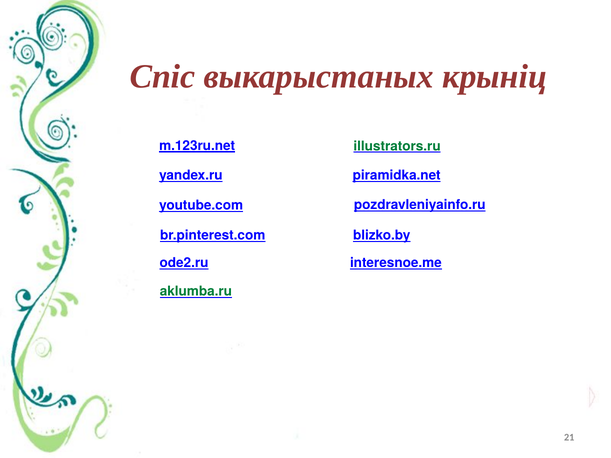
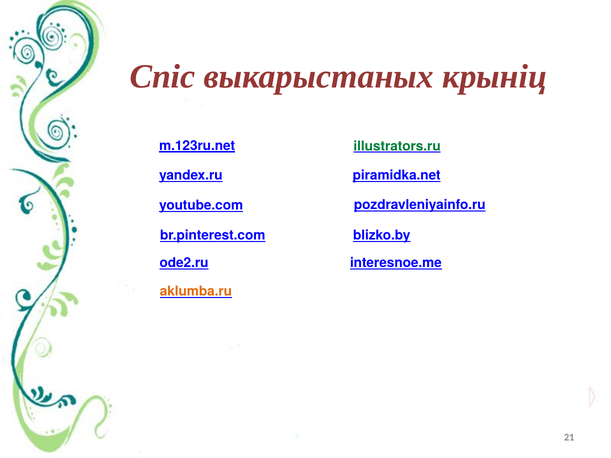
aklumba.ru colour: green -> orange (196, 292)
